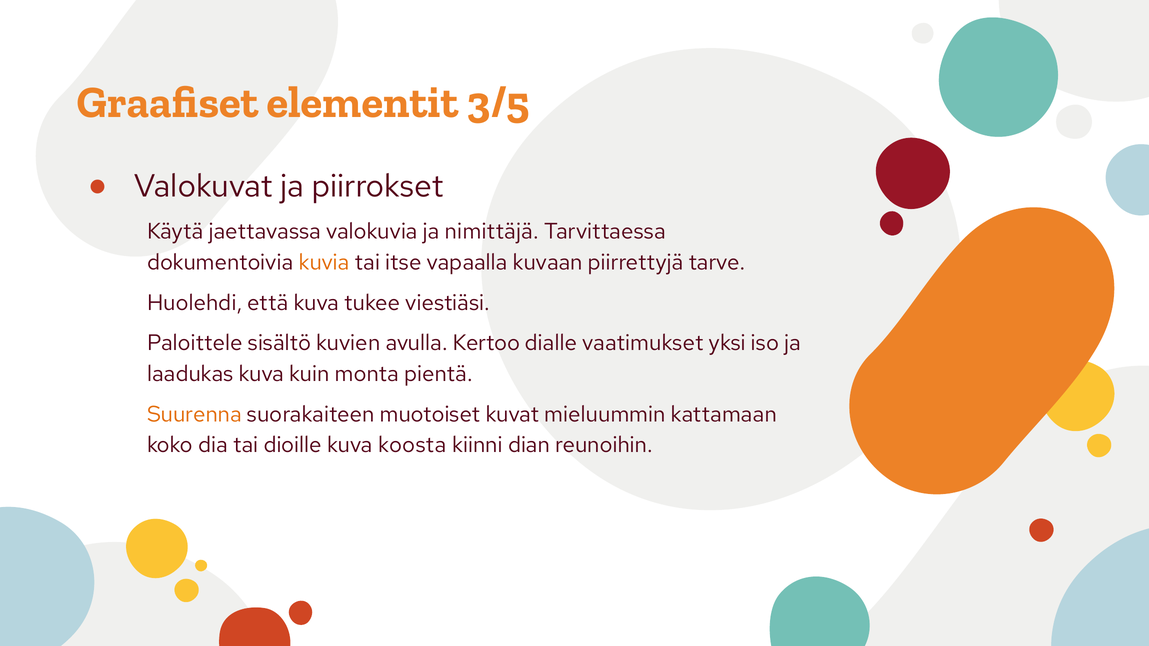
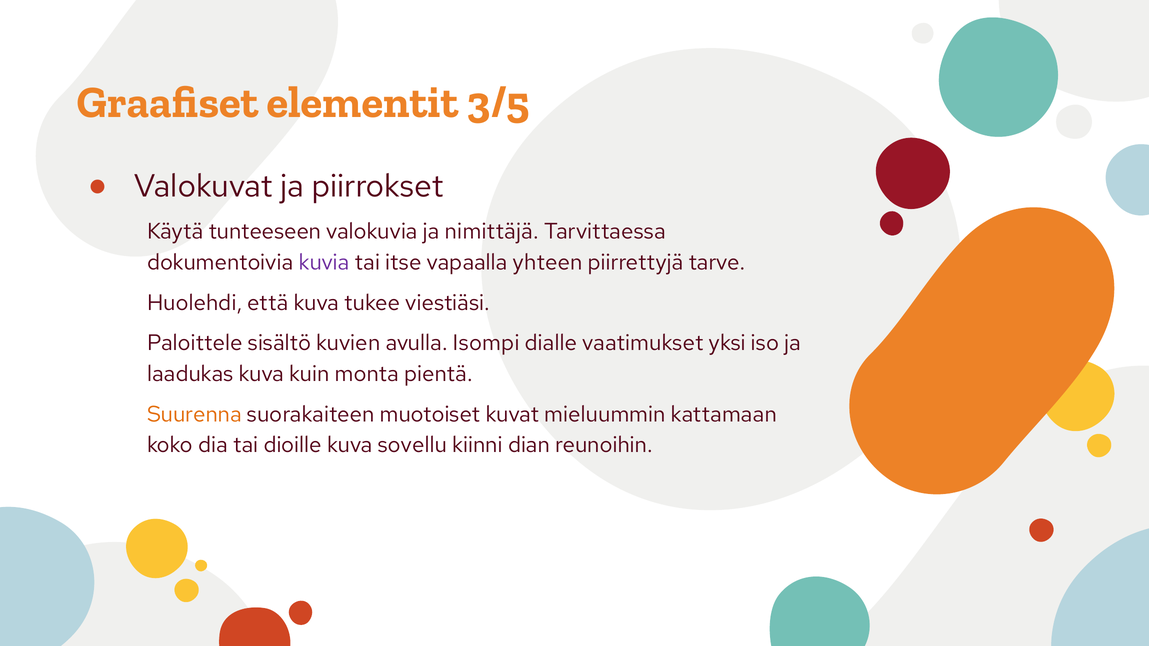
jaettavassa: jaettavassa -> tunteeseen (265, 232)
kuvia colour: orange -> purple (324, 262)
kuvaan: kuvaan -> yhteen (548, 262)
Kertoo: Kertoo -> Isompi (486, 343)
koosta: koosta -> sovellu (412, 445)
